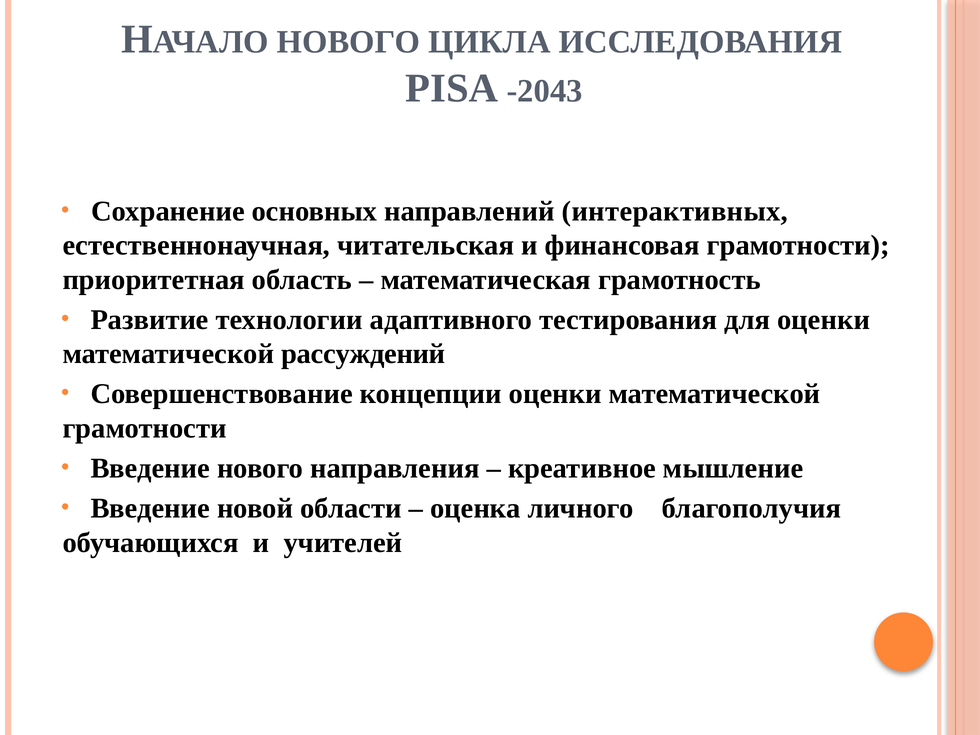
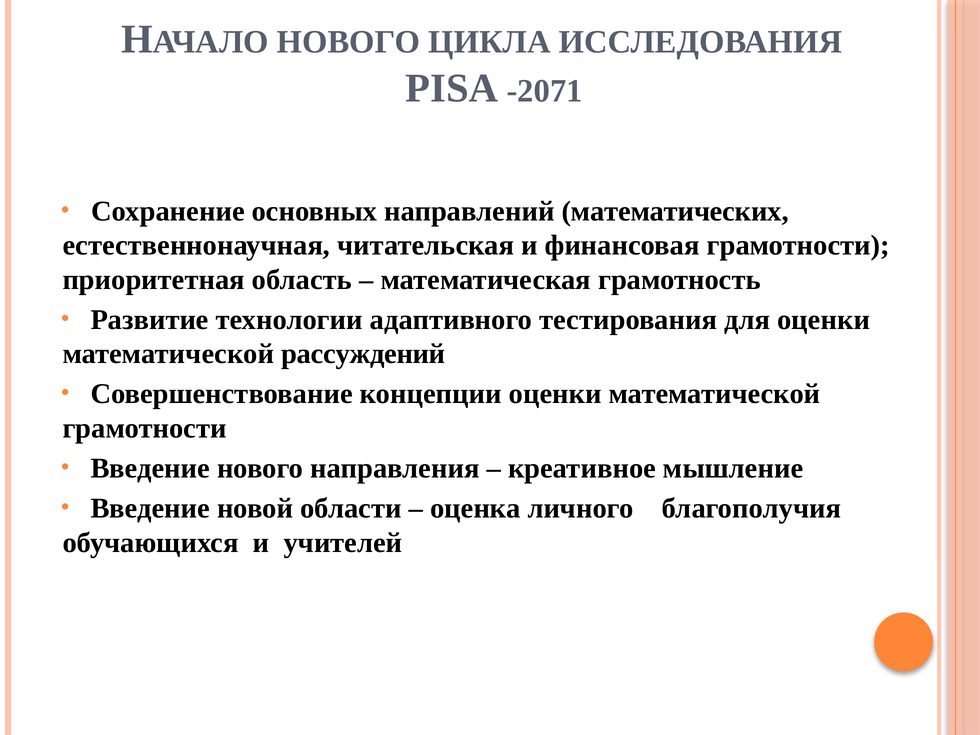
-2043: -2043 -> -2071 (545, 91)
интерактивных: интерактивных -> математических (675, 211)
